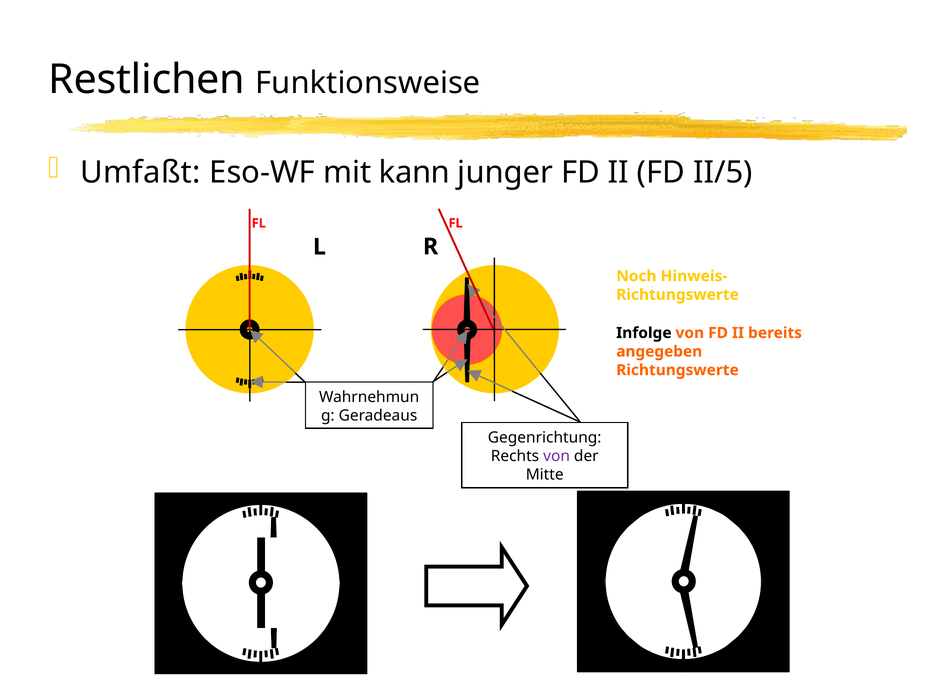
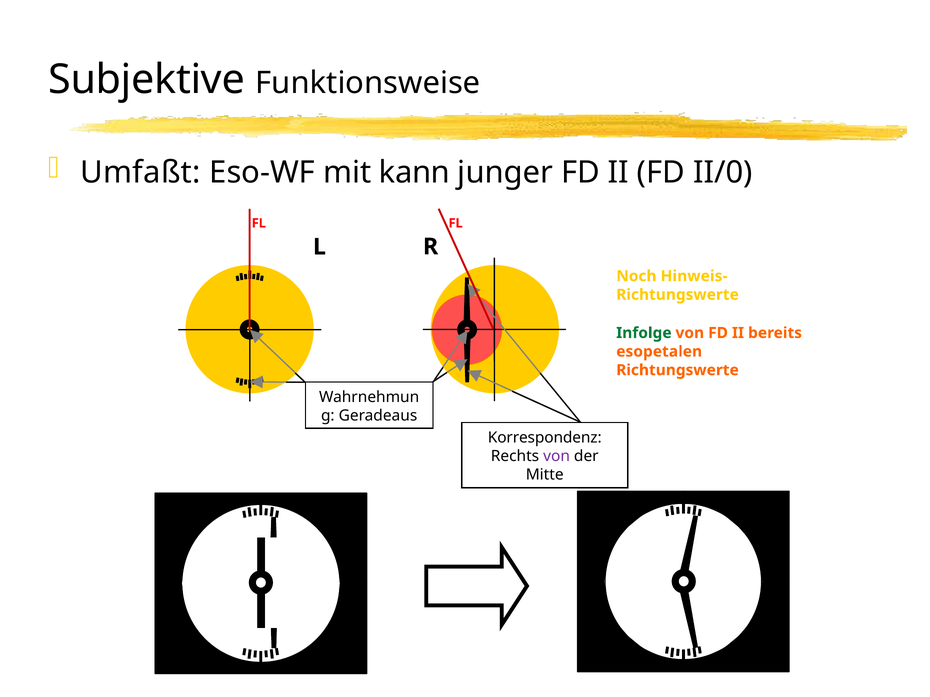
Restlichen: Restlichen -> Subjektive (147, 79)
II/5: II/5 -> II/0 (723, 173)
Infolge colour: black -> green (644, 333)
angegeben: angegeben -> esopetalen (659, 352)
Gegenrichtung: Gegenrichtung -> Korrespondenz (545, 438)
